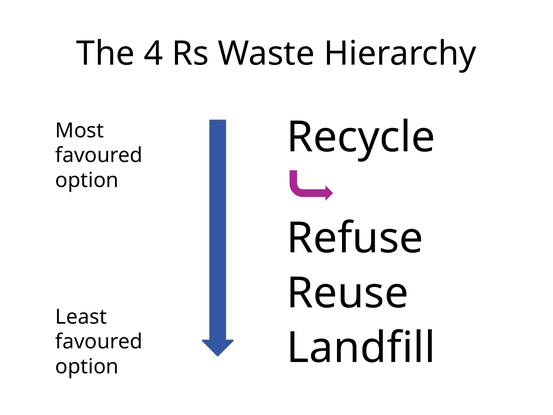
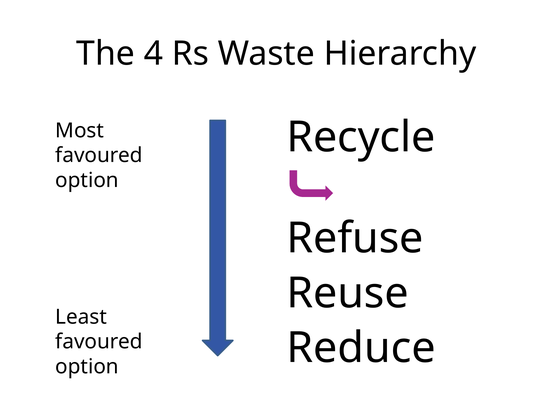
Landfill: Landfill -> Reduce (361, 348)
